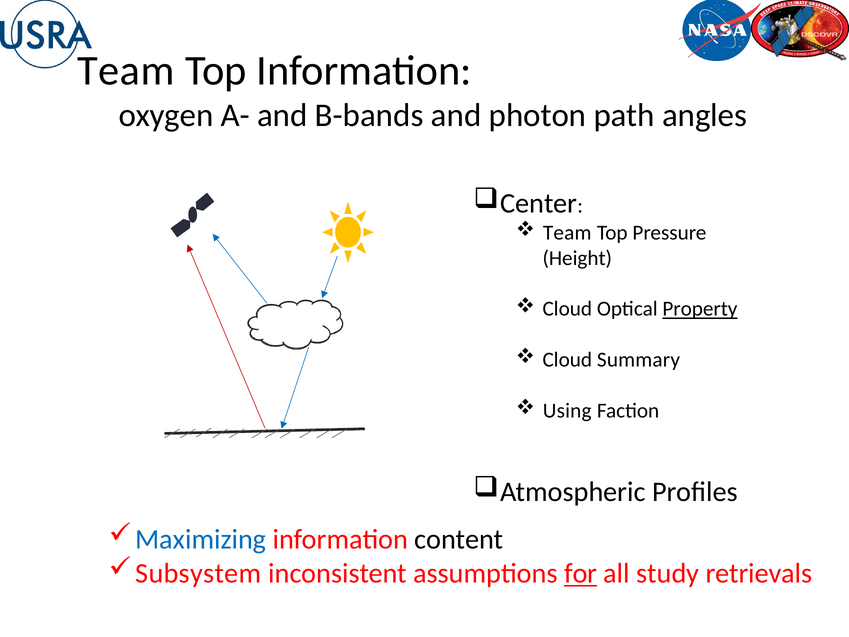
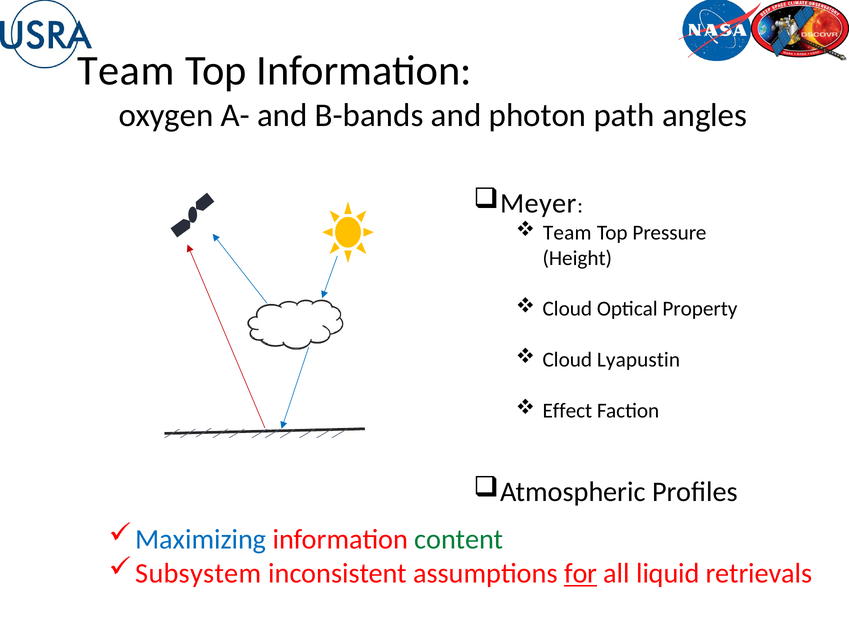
Center: Center -> Meyer (539, 203)
Property underline: present -> none (700, 309)
Summary: Summary -> Lyapustin (639, 360)
Using: Using -> Effect (567, 411)
content colour: black -> green (459, 539)
study: study -> liquid (668, 573)
